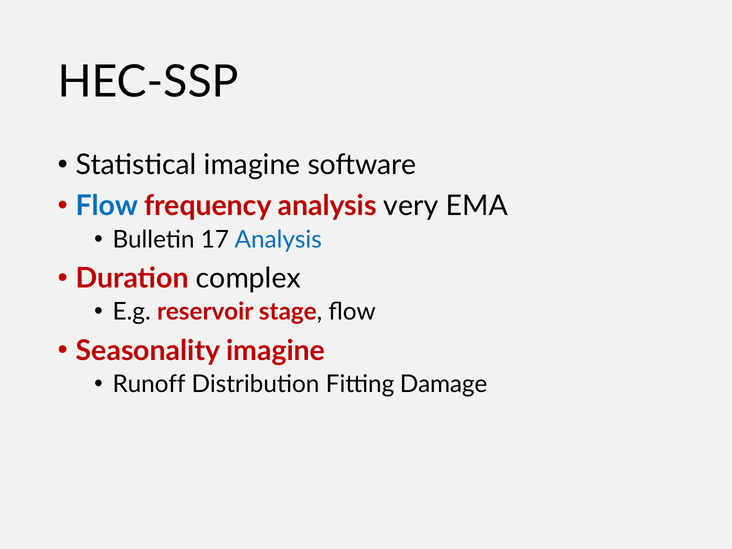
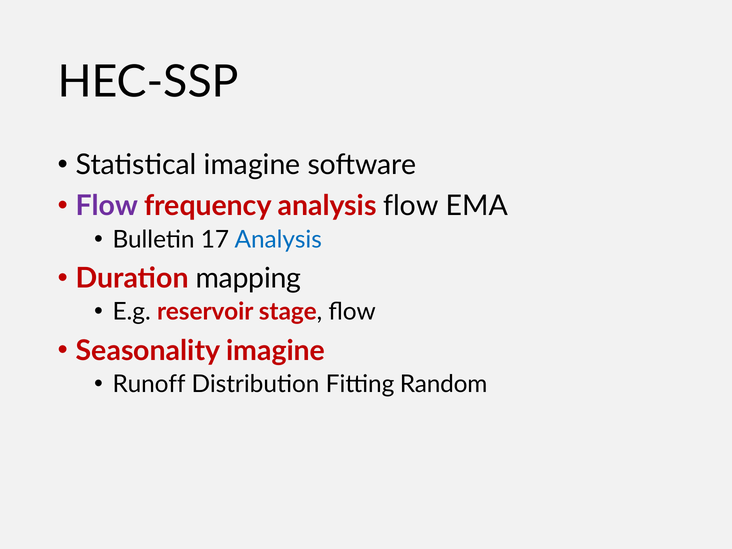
Flow colour: blue -> purple (107, 206)
analysis very: very -> flow (411, 206)
complex: complex -> mapping (248, 278)
Damage: Damage -> Random (444, 384)
